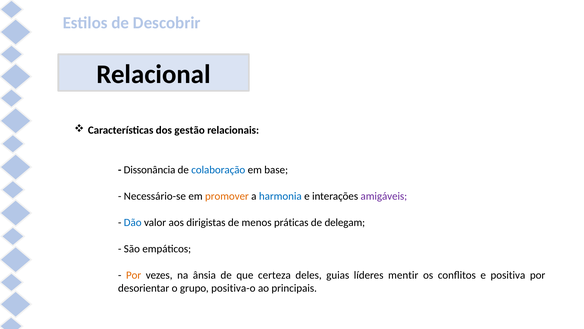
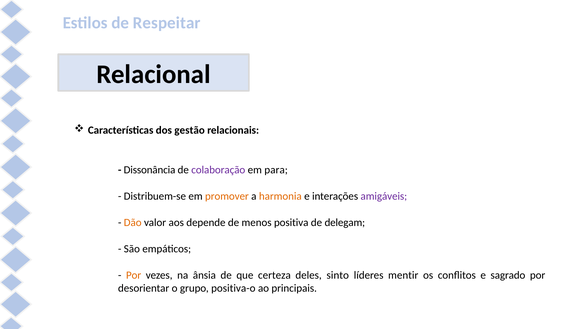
Descobrir: Descobrir -> Respeitar (167, 23)
colaboração colour: blue -> purple (218, 170)
base: base -> para (276, 170)
Necessário-se: Necessário-se -> Distribuem-se (155, 196)
harmonia colour: blue -> orange (280, 196)
Dão colour: blue -> orange (133, 222)
dirigistas: dirigistas -> depende (206, 222)
práticas: práticas -> positiva (291, 222)
guias: guias -> sinto (338, 275)
positiva: positiva -> sagrado (508, 275)
